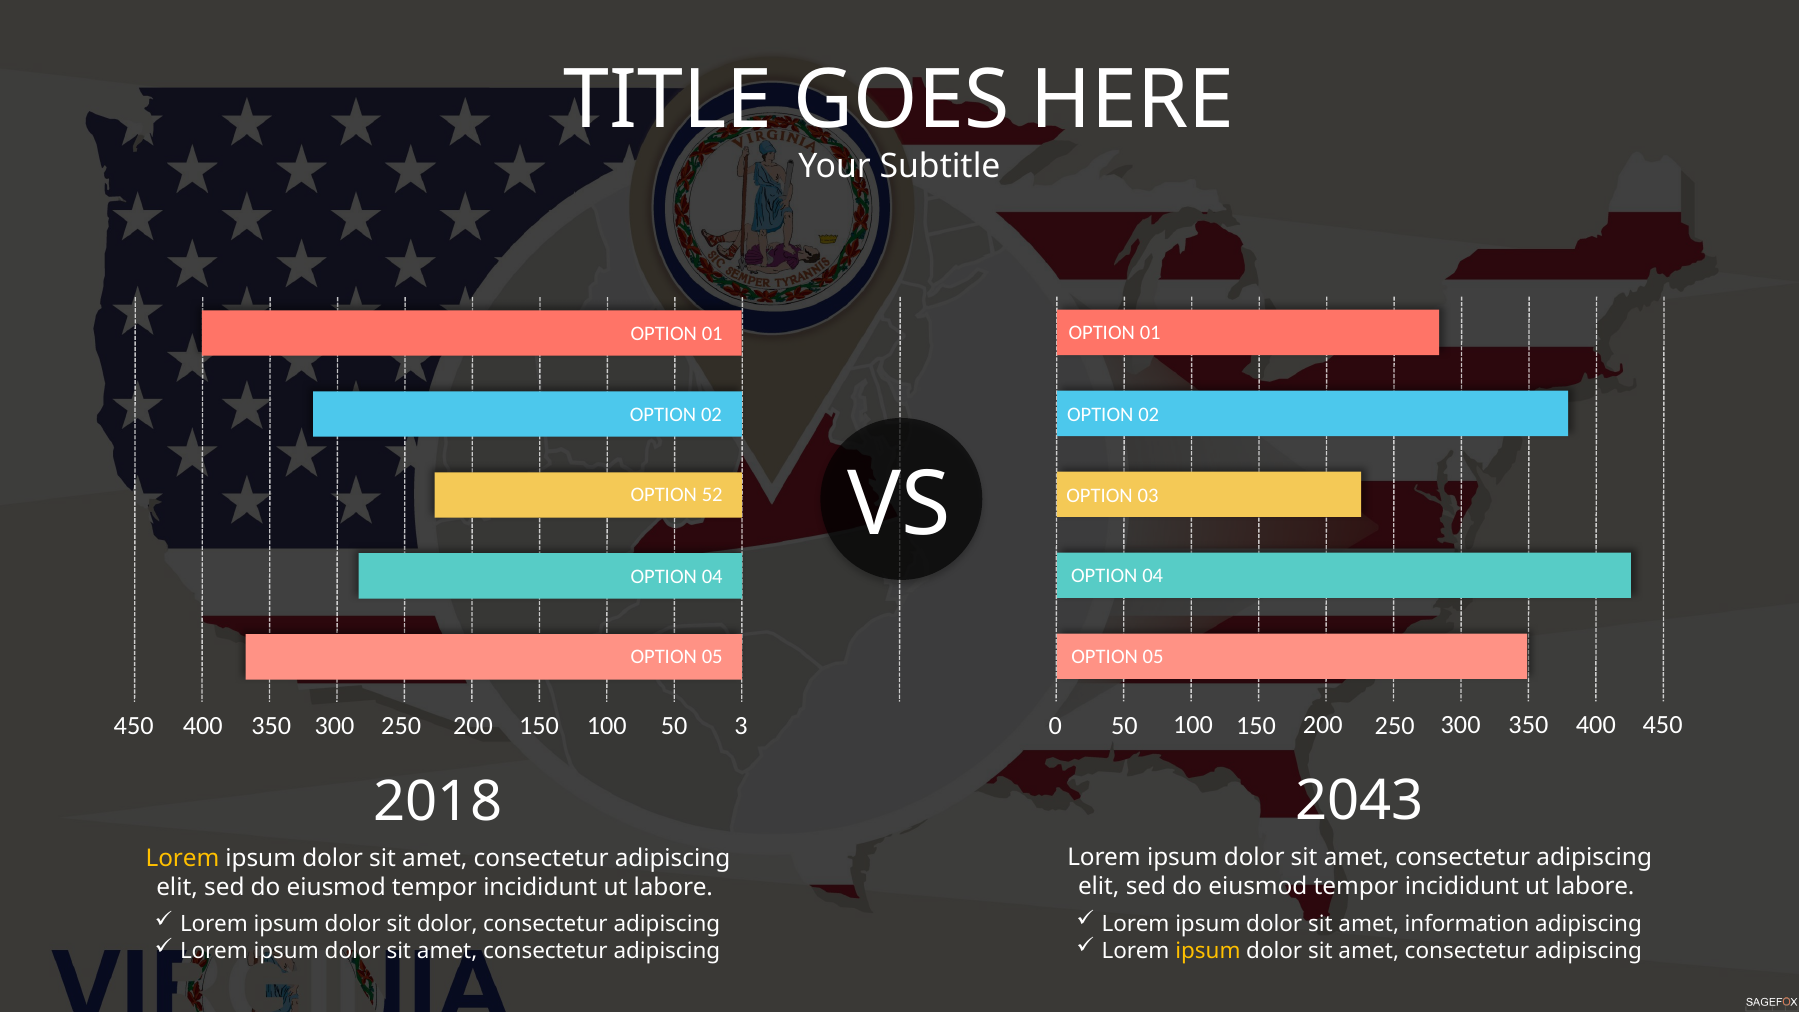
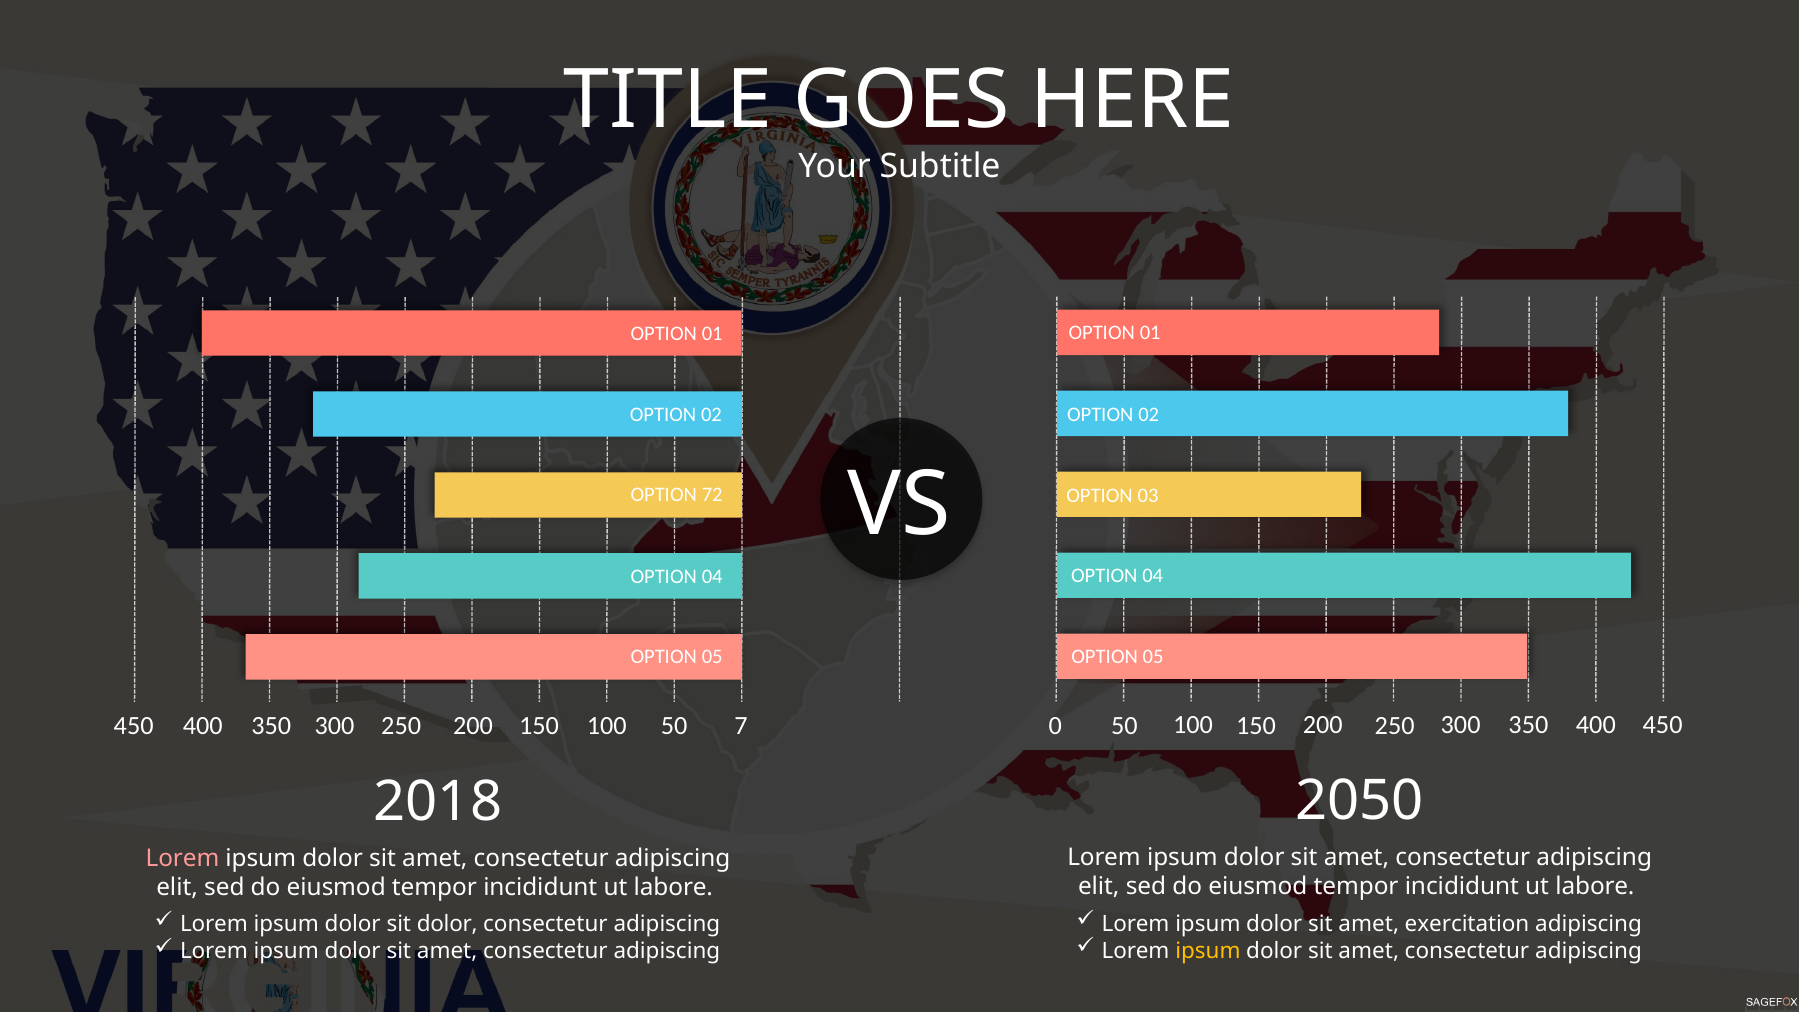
52: 52 -> 72 (712, 494)
3: 3 -> 7 (741, 726)
2043: 2043 -> 2050 (1360, 801)
Lorem colour: yellow -> pink (183, 858)
information: information -> exercitation (1467, 924)
